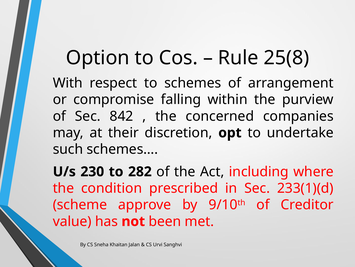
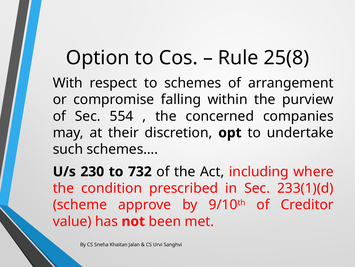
842: 842 -> 554 (122, 116)
282: 282 -> 732 (140, 171)
